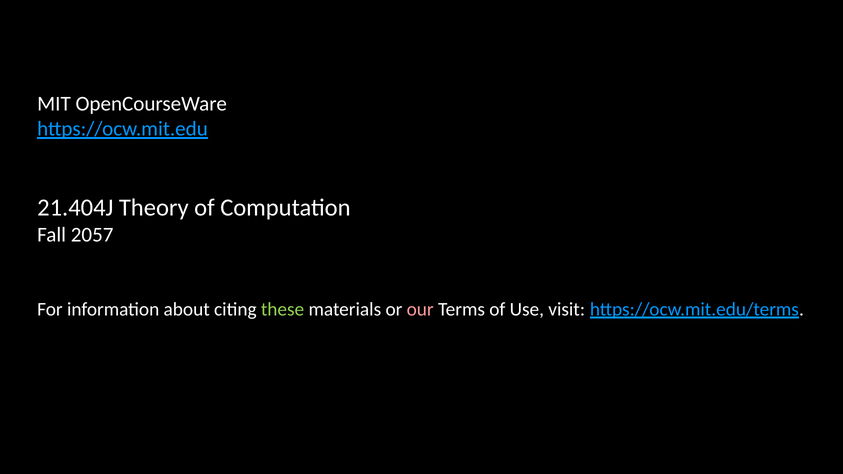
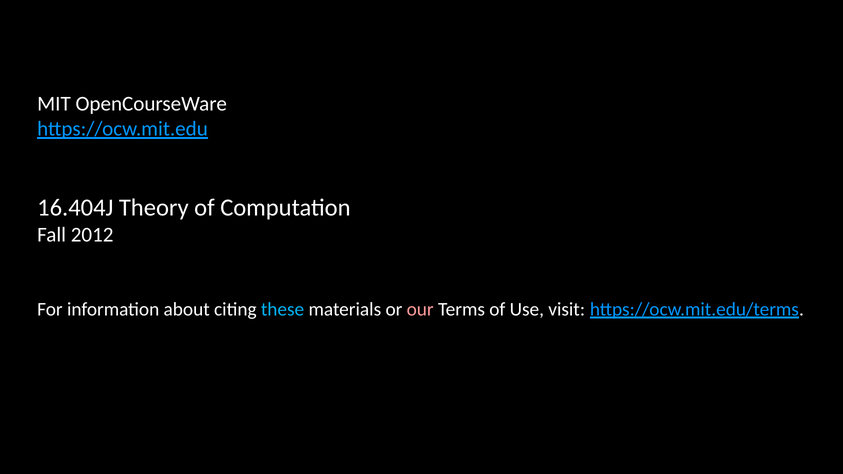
21.404J: 21.404J -> 16.404J (75, 208)
2057: 2057 -> 2012 (92, 235)
these colour: light green -> light blue (283, 309)
